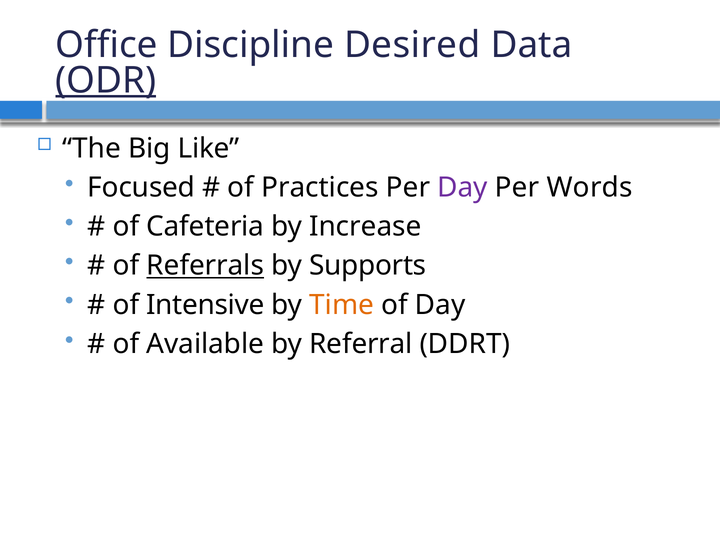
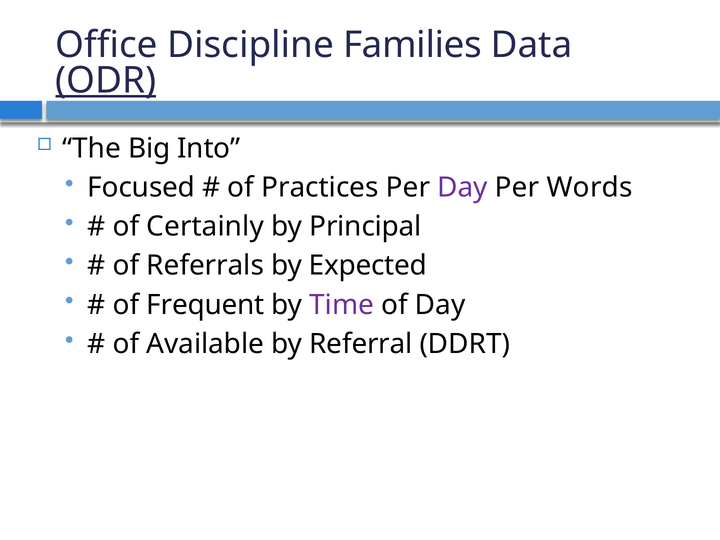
Desired: Desired -> Families (413, 45)
Like: Like -> Into (209, 148)
Cafeteria: Cafeteria -> Certainly (205, 227)
Increase: Increase -> Principal (365, 227)
Referrals underline: present -> none (205, 266)
Supports: Supports -> Expected (368, 266)
Intensive: Intensive -> Frequent (205, 305)
Time colour: orange -> purple (342, 305)
